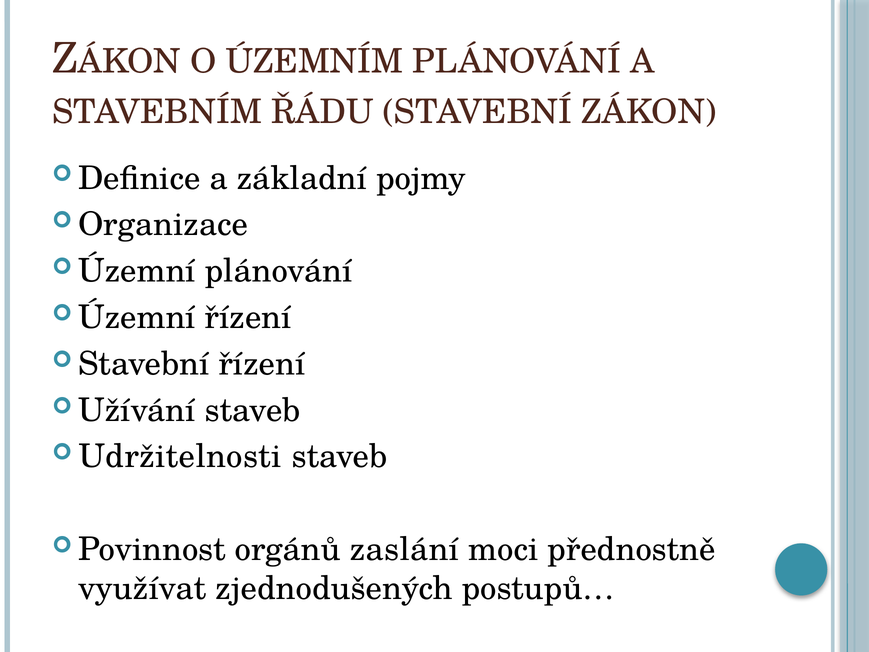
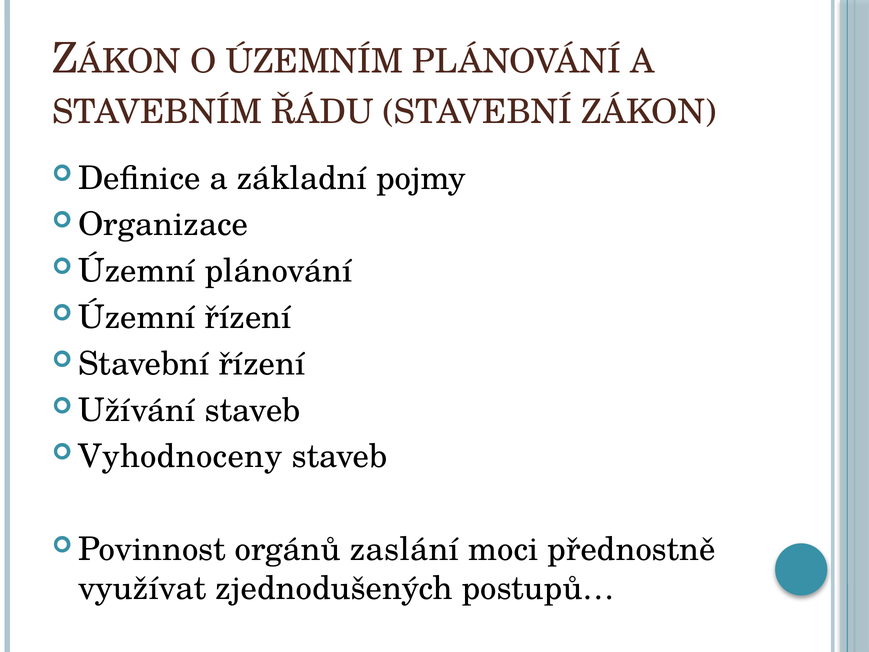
Udržitelnosti: Udržitelnosti -> Vyhodnoceny (180, 457)
